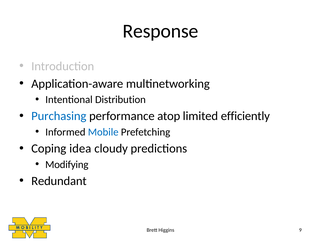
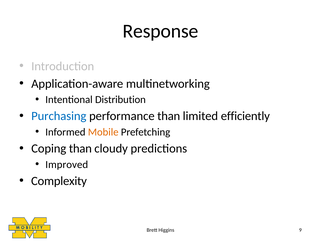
performance atop: atop -> than (169, 116)
Mobile colour: blue -> orange (103, 132)
Coping idea: idea -> than (80, 148)
Modifying: Modifying -> Improved (67, 164)
Redundant: Redundant -> Complexity (59, 181)
